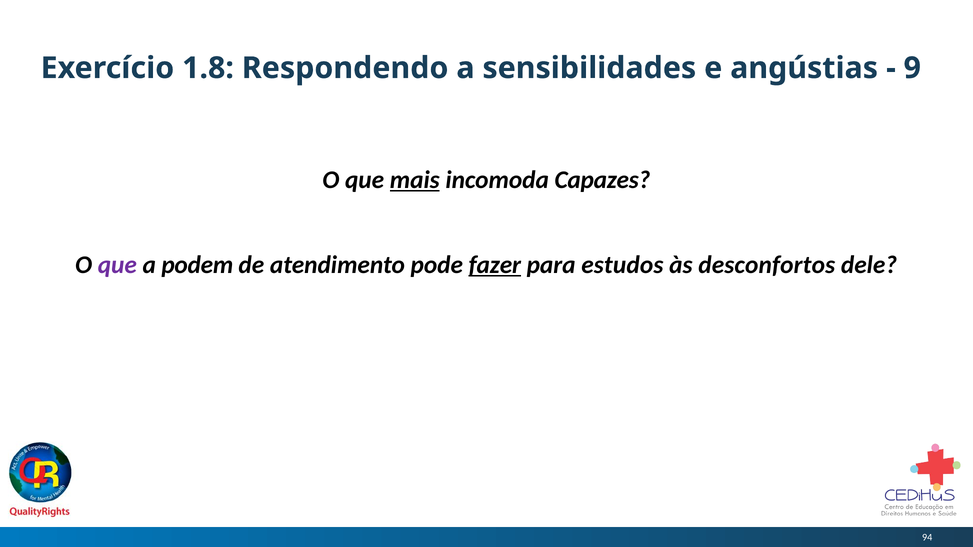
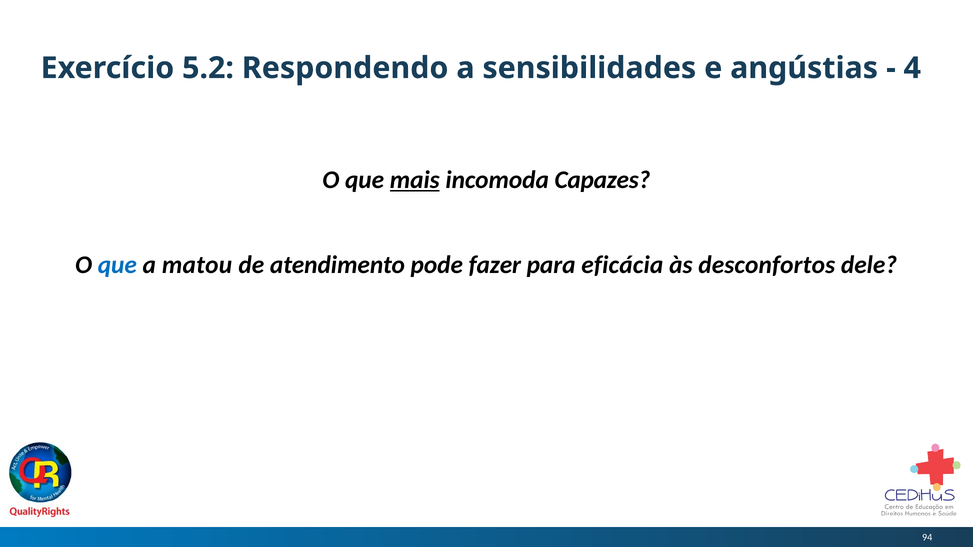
1.8: 1.8 -> 5.2 (208, 68)
9: 9 -> 4 (912, 68)
que colour: purple -> blue (117, 265)
podem: podem -> matou (197, 265)
fazer underline: present -> none (495, 265)
estudos: estudos -> eficácia (622, 265)
